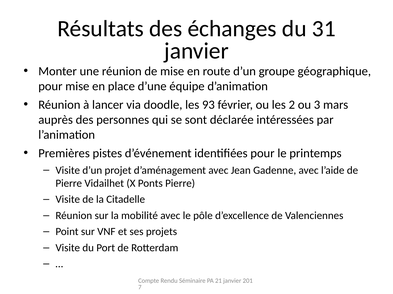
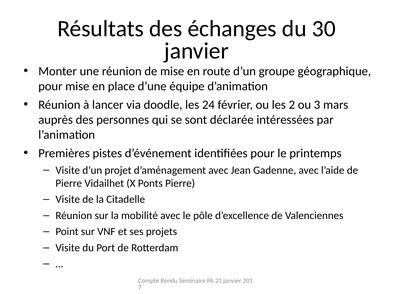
31: 31 -> 30 (324, 29)
93: 93 -> 24 (208, 105)
